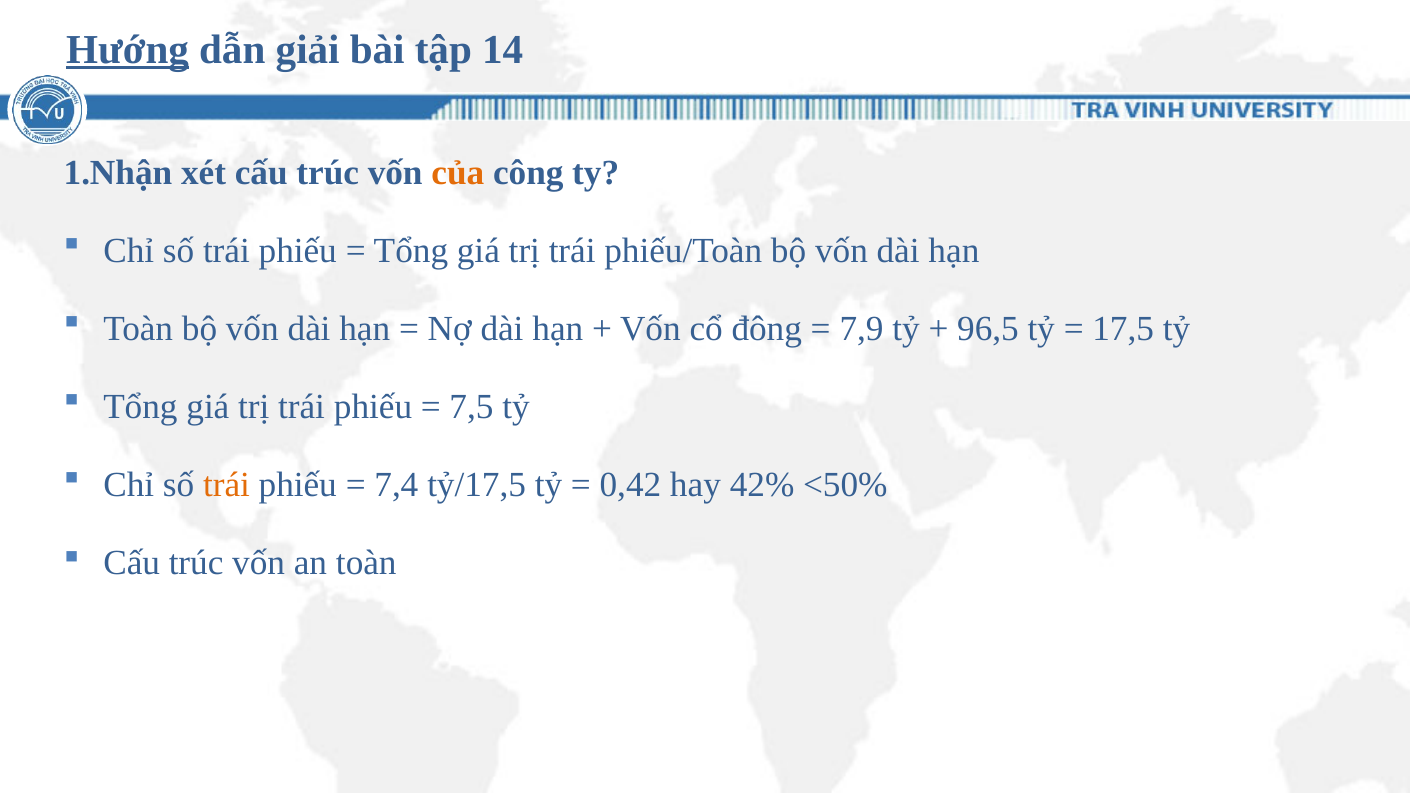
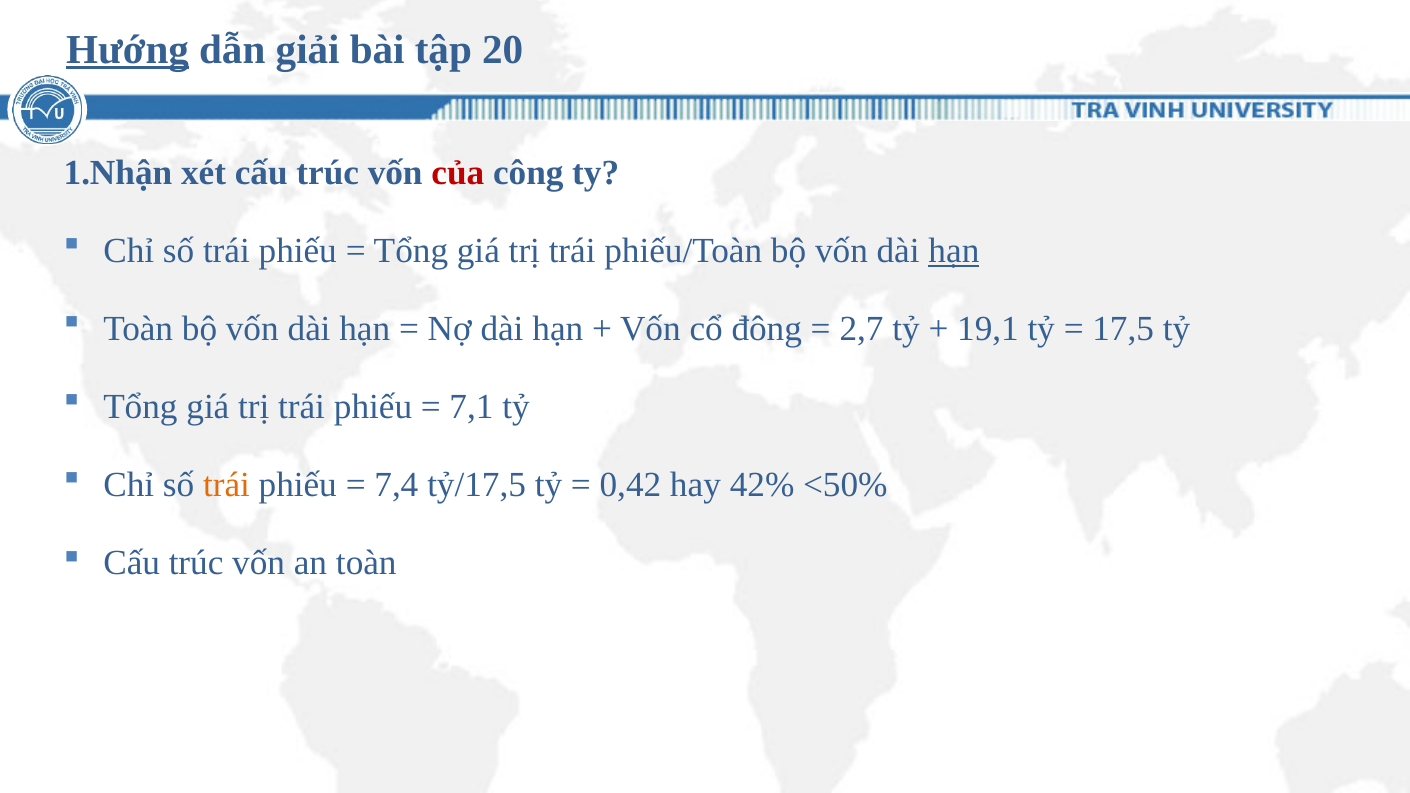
14: 14 -> 20 (503, 50)
của colour: orange -> red (458, 173)
hạn underline: none -> present (954, 251)
7,9: 7,9 -> 2,7 (862, 329)
96,5: 96,5 -> 19,1 (988, 329)
7,5: 7,5 -> 7,1 (471, 407)
